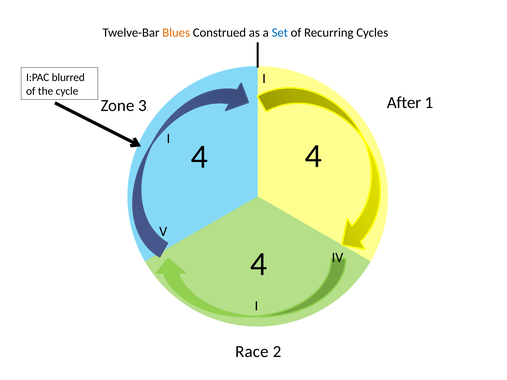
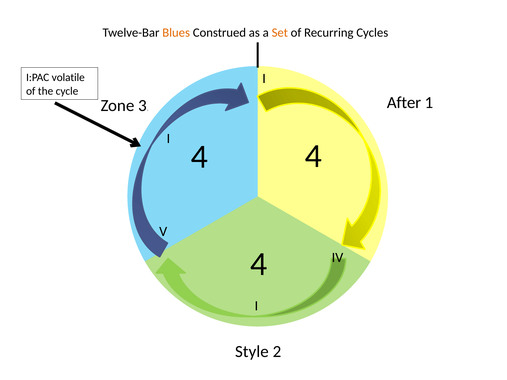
Set colour: blue -> orange (280, 33)
blurred: blurred -> volatile (68, 78)
Race: Race -> Style (252, 352)
